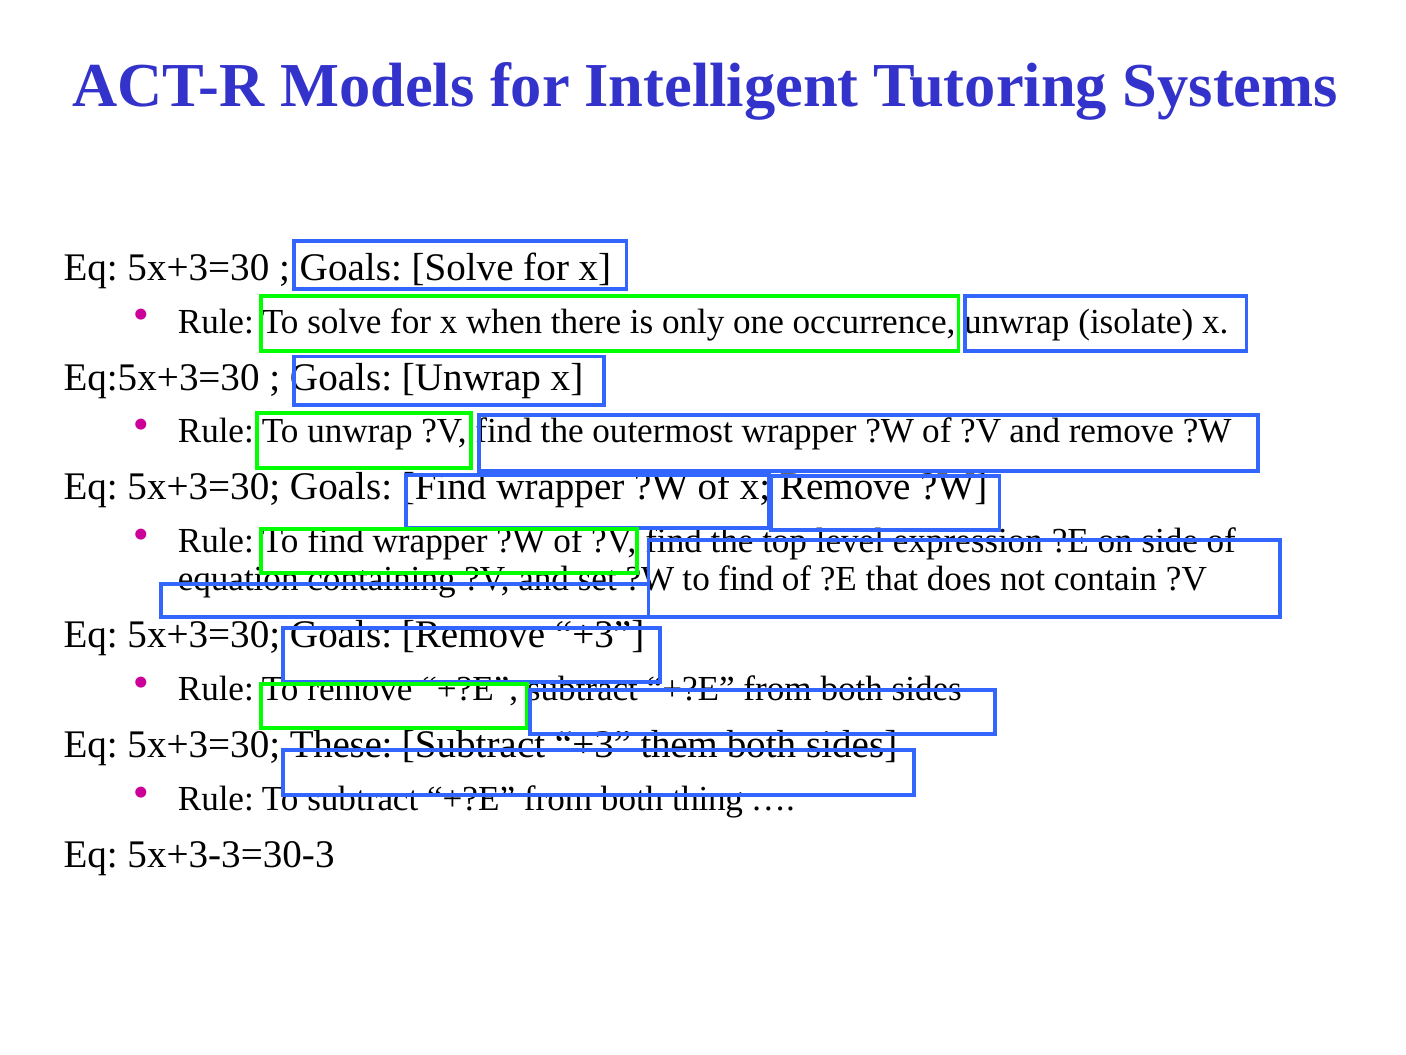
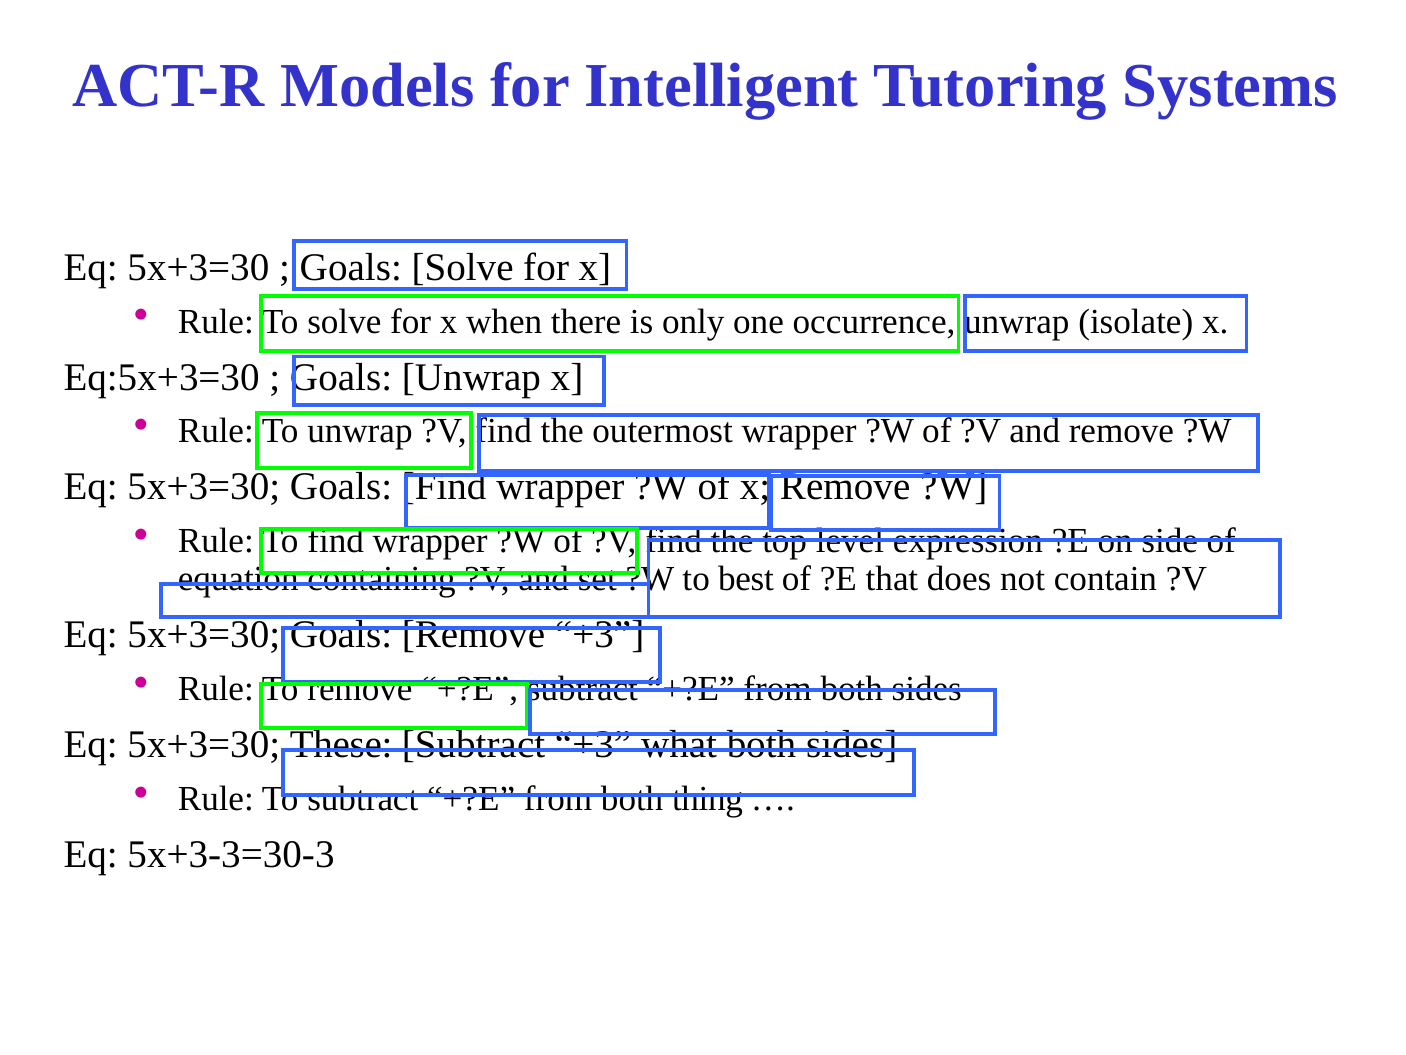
?W to find: find -> best (746, 579)
them: them -> what (679, 744)
